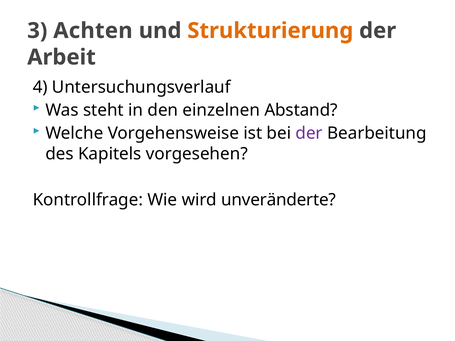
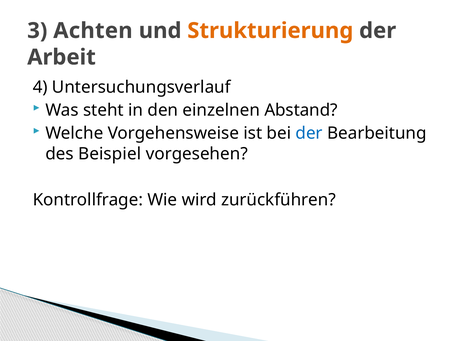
der colour: purple -> blue (309, 133)
Kapitels: Kapitels -> Beispiel (110, 154)
unveränderte: unveränderte -> zurückführen (278, 200)
